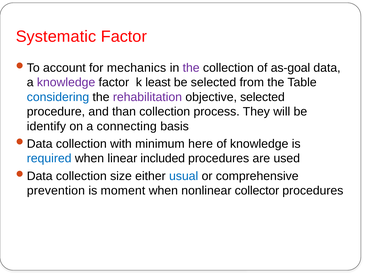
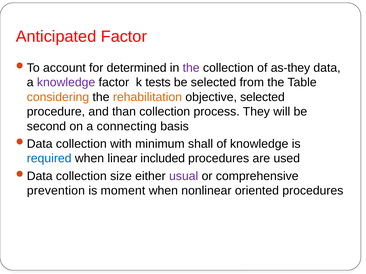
Systematic: Systematic -> Anticipated (56, 37)
mechanics: mechanics -> determined (137, 68)
as-goal: as-goal -> as-they (290, 68)
least: least -> tests (158, 83)
considering colour: blue -> orange (58, 97)
rehabilitation colour: purple -> orange (147, 97)
identify: identify -> second (46, 126)
here: here -> shall (201, 144)
usual colour: blue -> purple (184, 176)
collector: collector -> oriented (257, 191)
